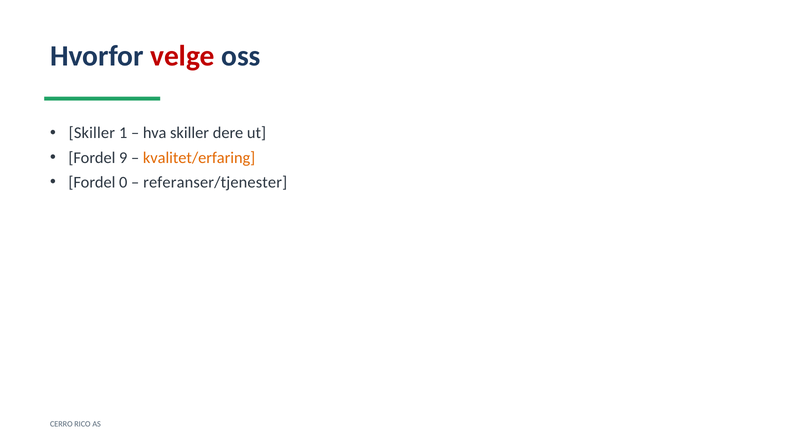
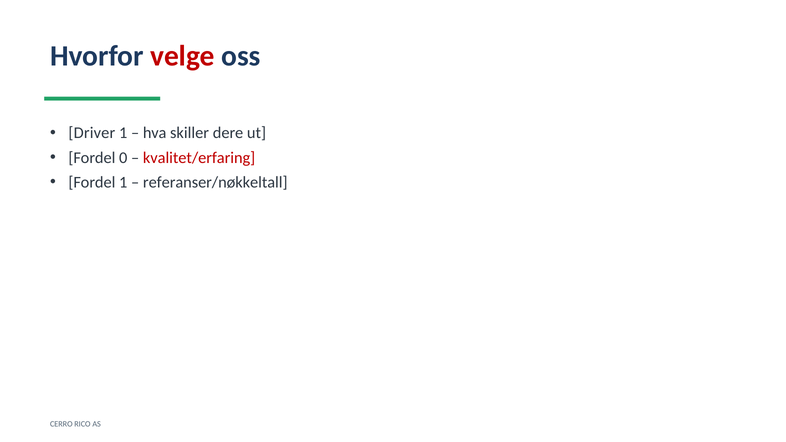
Skiller: Skiller -> Driver (92, 133)
9: 9 -> 0 (123, 158)
kvalitet/erfaring colour: orange -> red (199, 158)
Fordel 0: 0 -> 1 (123, 182)
referanser/tjenester: referanser/tjenester -> referanser/nøkkeltall (215, 182)
